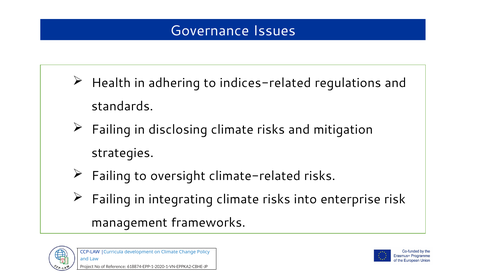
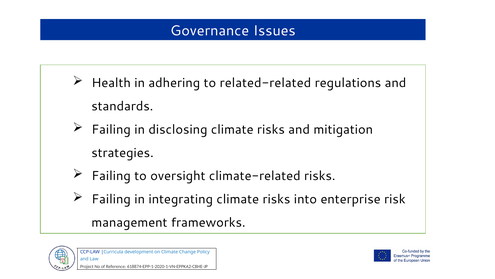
indices-related: indices-related -> related-related (265, 83)
